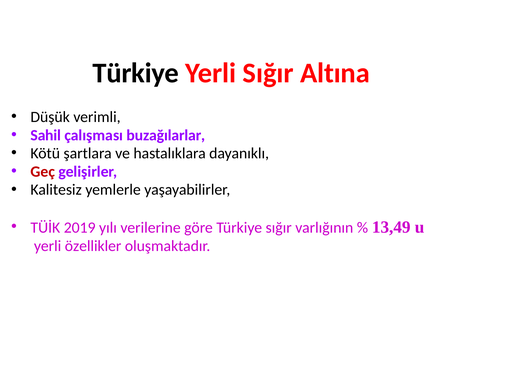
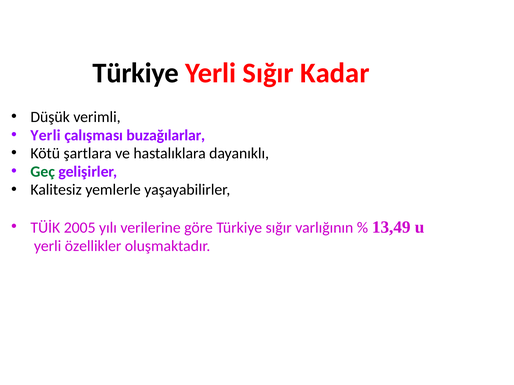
Altına: Altına -> Kadar (335, 73)
Sahil: Sahil -> Yerli (46, 135)
Geç colour: red -> green (43, 172)
2019: 2019 -> 2005 (80, 228)
